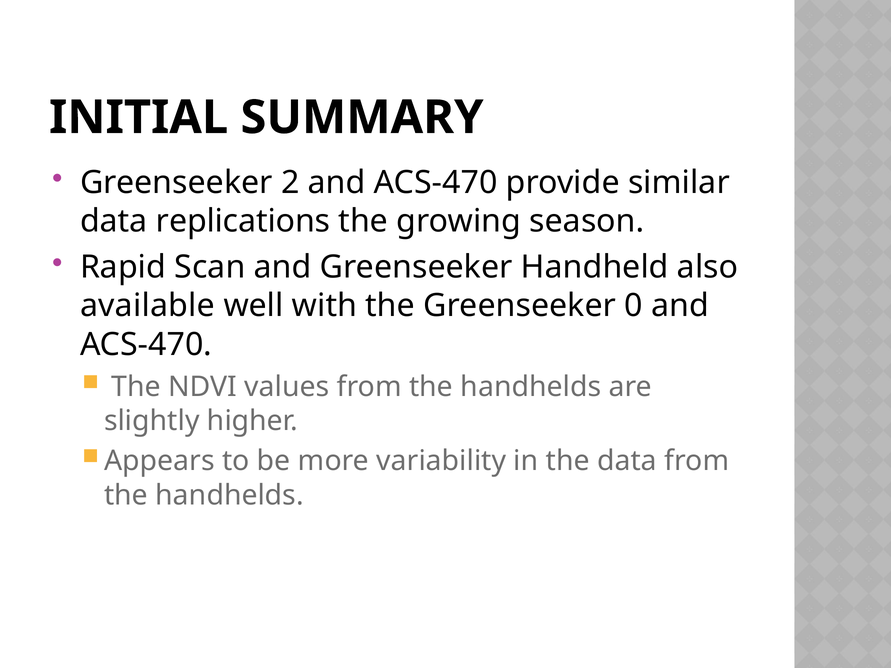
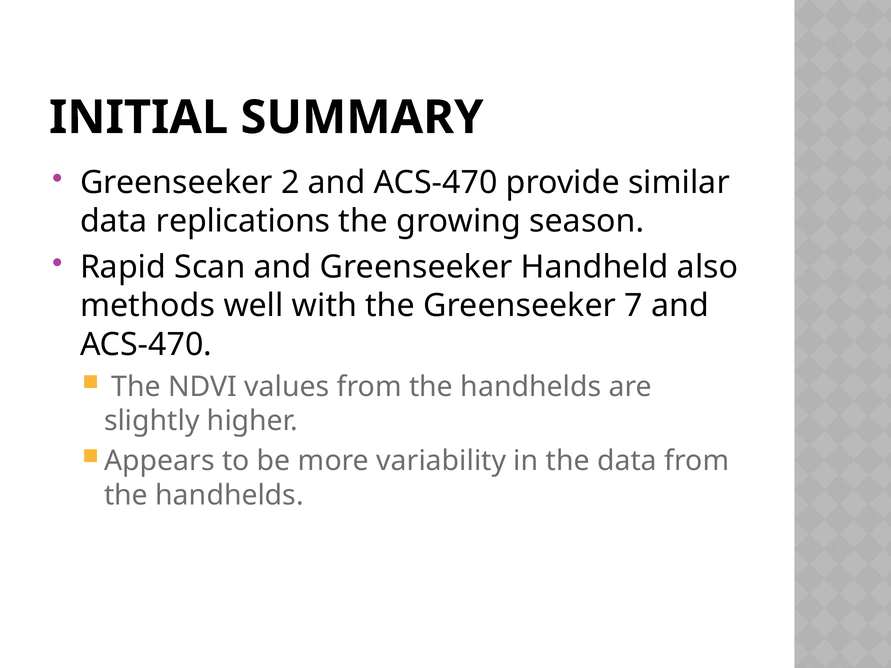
available: available -> methods (148, 306)
0: 0 -> 7 (634, 306)
